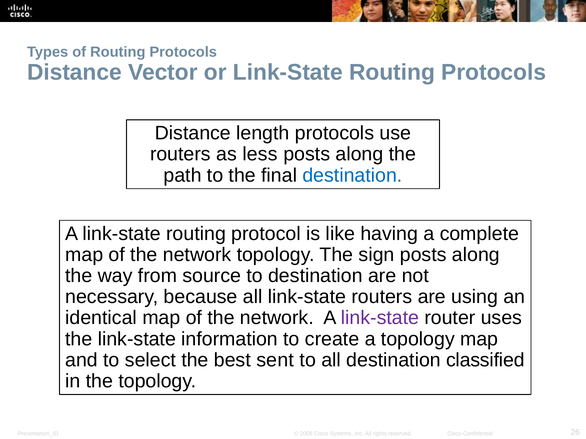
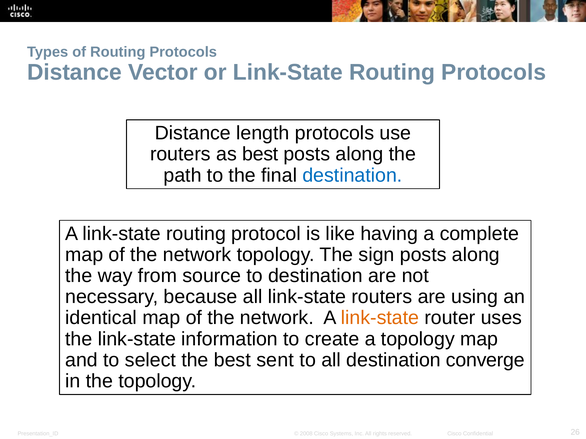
as less: less -> best (260, 154)
link-state colour: purple -> orange (380, 318)
classified: classified -> converge (485, 360)
